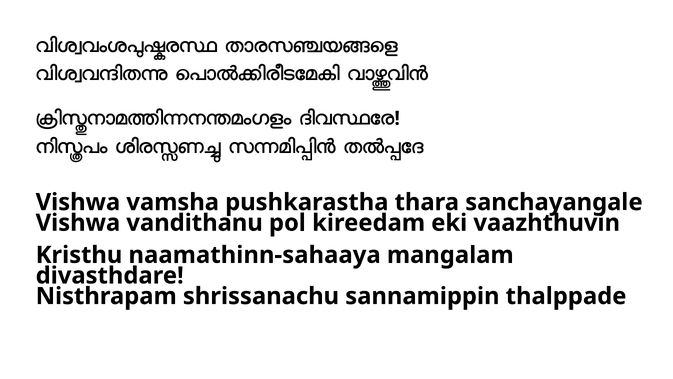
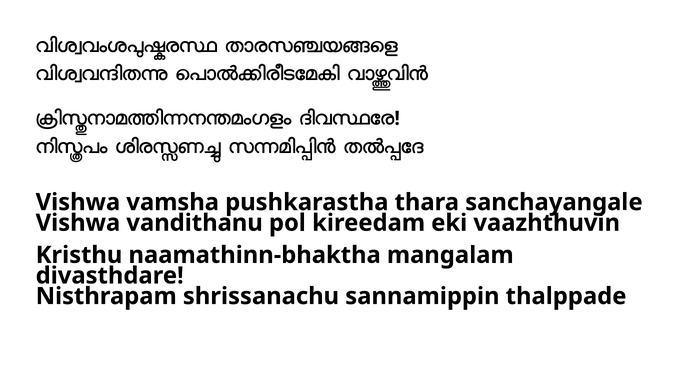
naamathinn-sahaaya: naamathinn-sahaaya -> naamathinn-bhaktha (255, 255)
